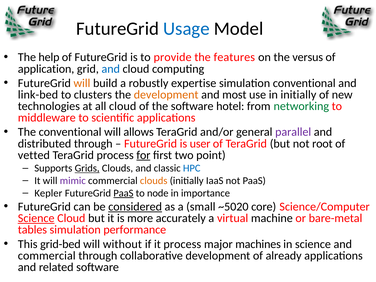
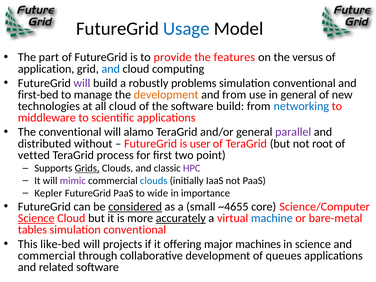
help: help -> part (49, 57)
will colour: orange -> purple (82, 83)
expertise: expertise -> problems (194, 83)
link-bed: link-bed -> first-bed (38, 95)
clusters: clusters -> manage (93, 95)
and most: most -> from (234, 95)
in initially: initially -> general (299, 95)
software hotel: hotel -> build (230, 106)
networking colour: green -> blue (301, 106)
allows: allows -> alamo (139, 132)
distributed through: through -> without (93, 144)
for underline: present -> none (143, 155)
HPC colour: blue -> purple (192, 168)
clouds colour: orange -> blue (154, 181)
PaaS underline: present -> none (123, 193)
node: node -> wide (158, 193)
~5020: ~5020 -> ~4655 (233, 207)
accurately underline: none -> present (181, 218)
machine colour: black -> blue (272, 218)
performance: performance -> conventional (135, 230)
grid-bed: grid-bed -> like-bed (60, 244)
without: without -> projects (122, 244)
it process: process -> offering (182, 244)
already: already -> queues (284, 256)
